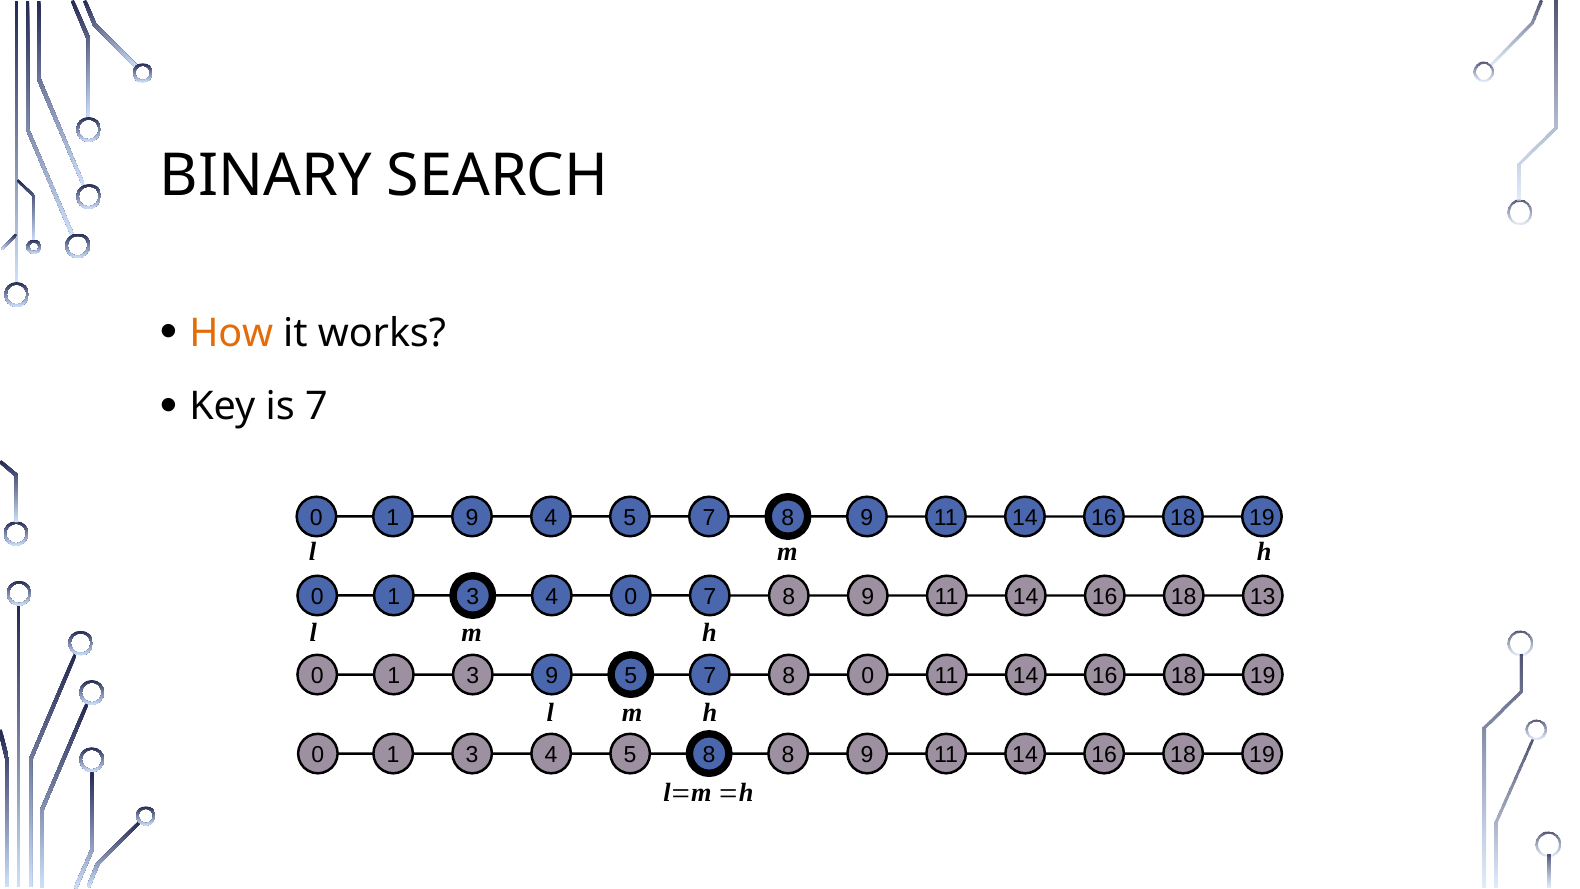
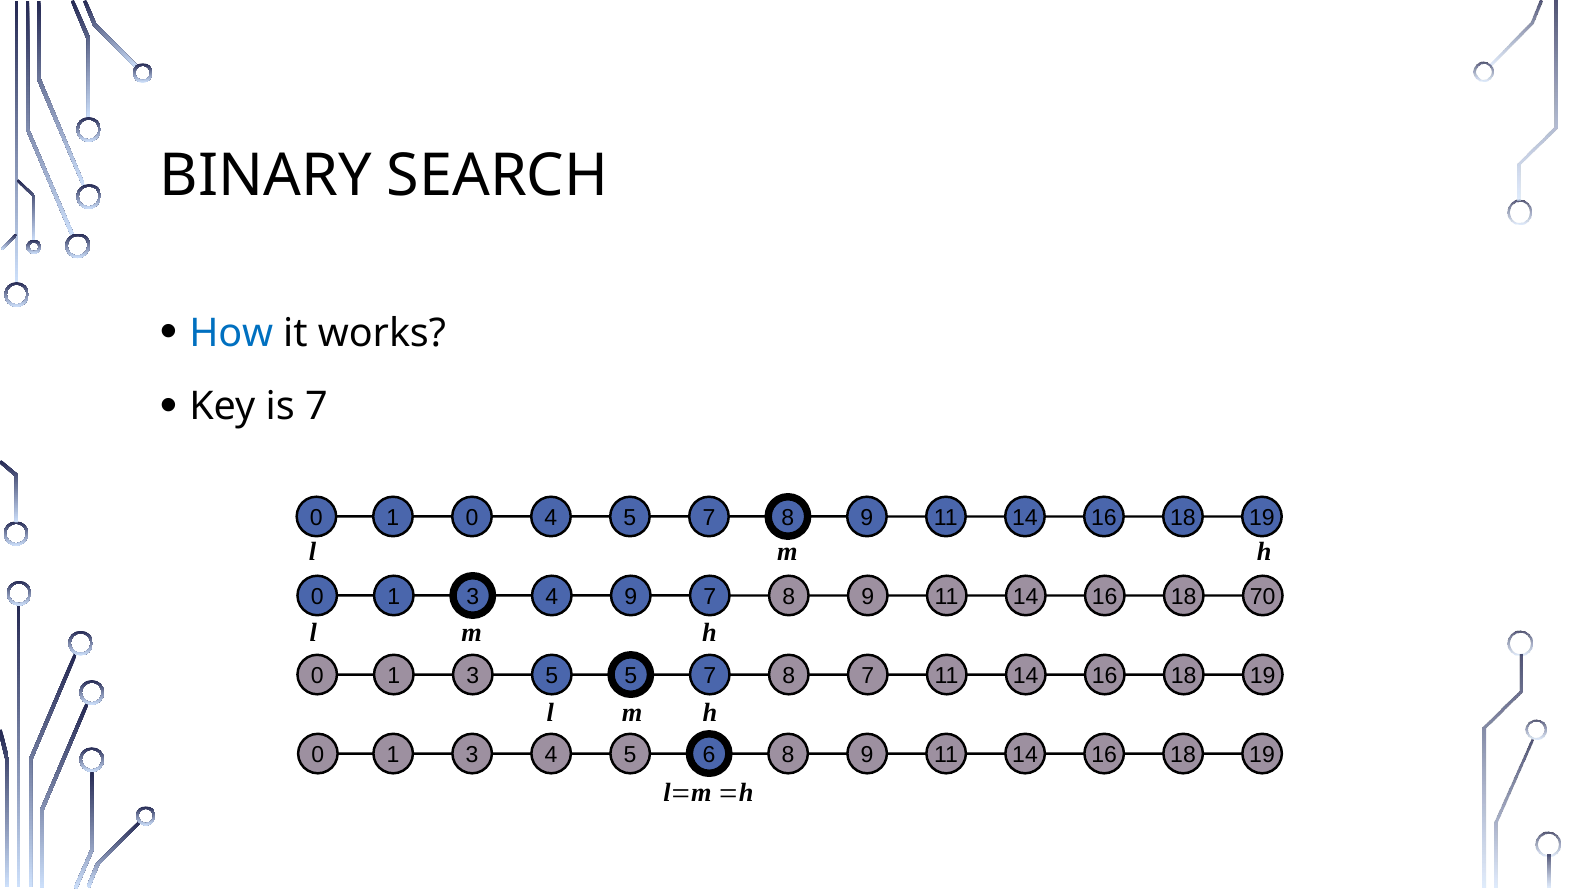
How colour: orange -> blue (231, 333)
1 9: 9 -> 0 (472, 518)
4 0: 0 -> 9 (631, 597)
13: 13 -> 70 (1263, 597)
3 9: 9 -> 5 (552, 676)
8 0: 0 -> 7 (868, 676)
5 8: 8 -> 6 (709, 755)
